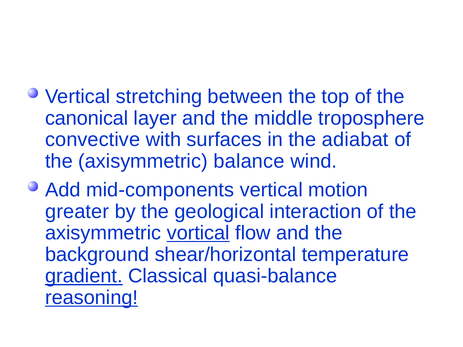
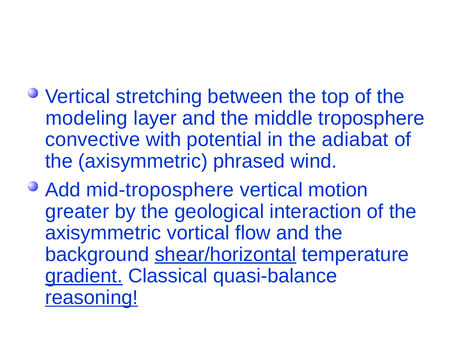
canonical: canonical -> modeling (87, 118)
surfaces: surfaces -> potential (224, 140)
balance: balance -> phrased (249, 161)
mid-components: mid-components -> mid-troposphere (160, 190)
vortical underline: present -> none (198, 233)
shear/horizontal underline: none -> present (225, 255)
